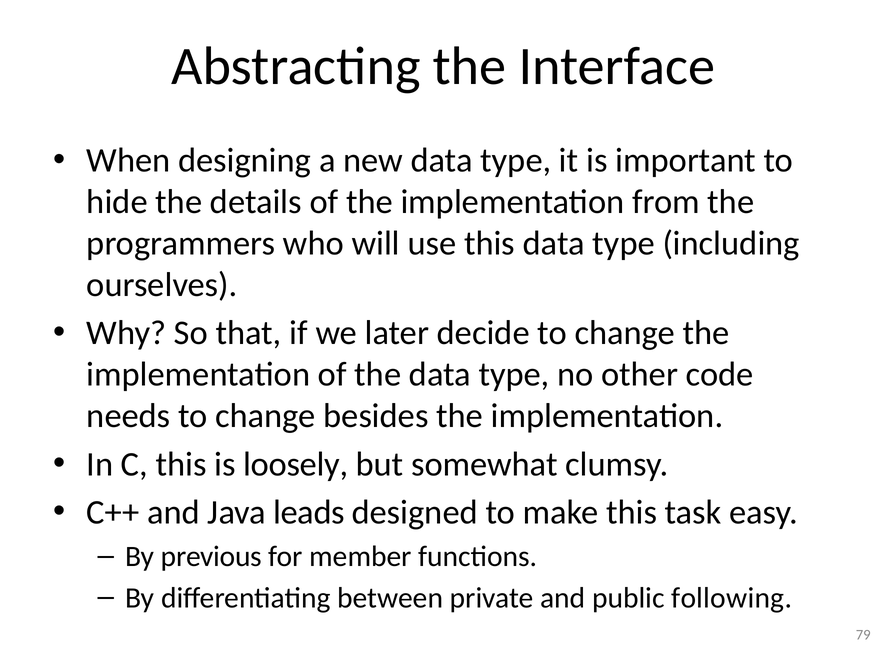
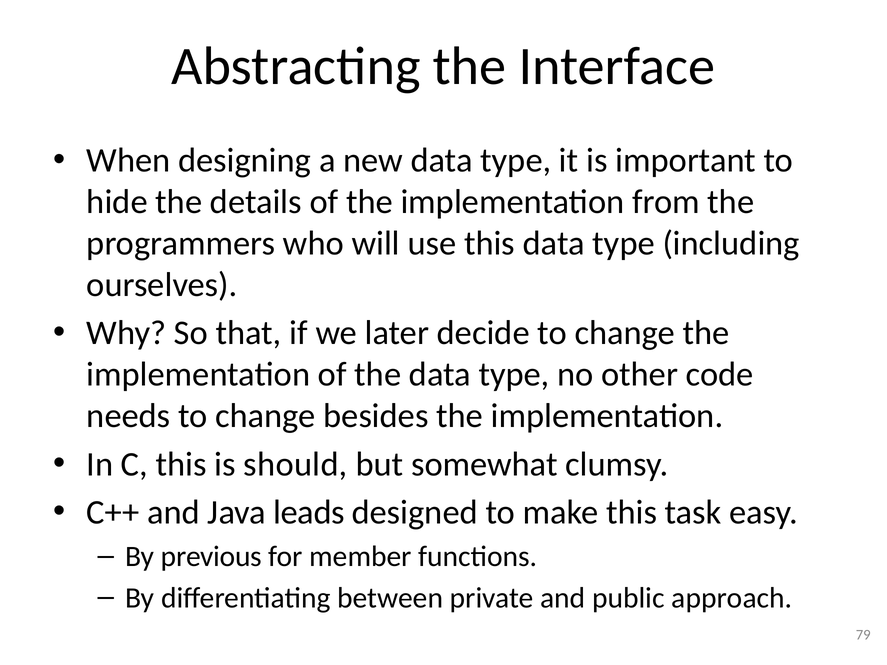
loosely: loosely -> should (295, 464)
following: following -> approach (732, 598)
